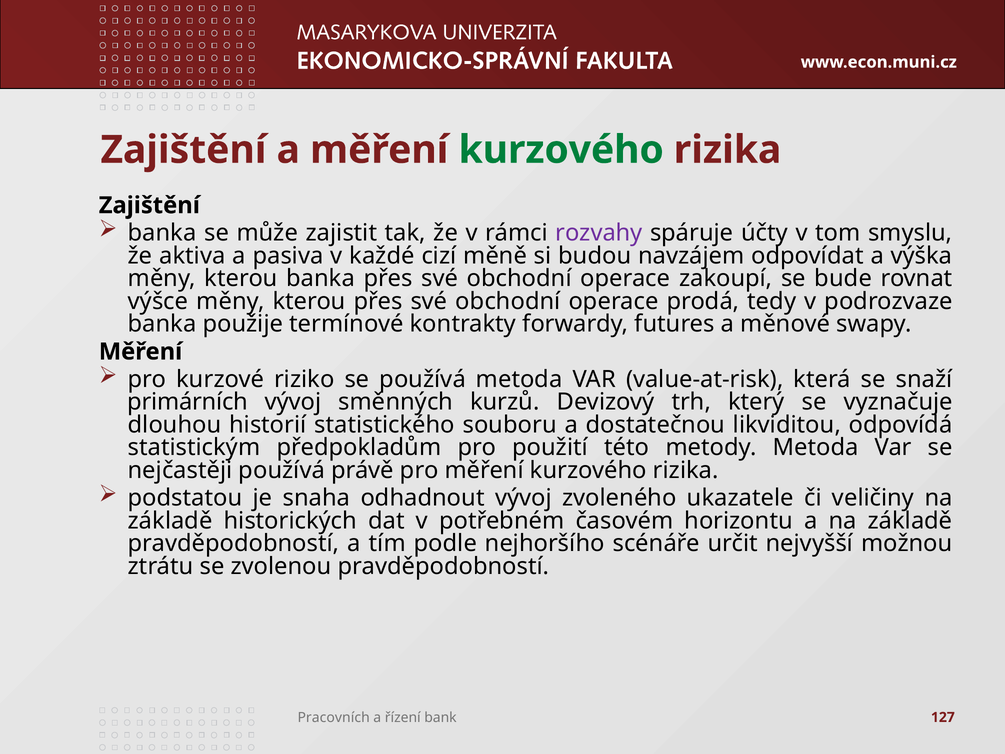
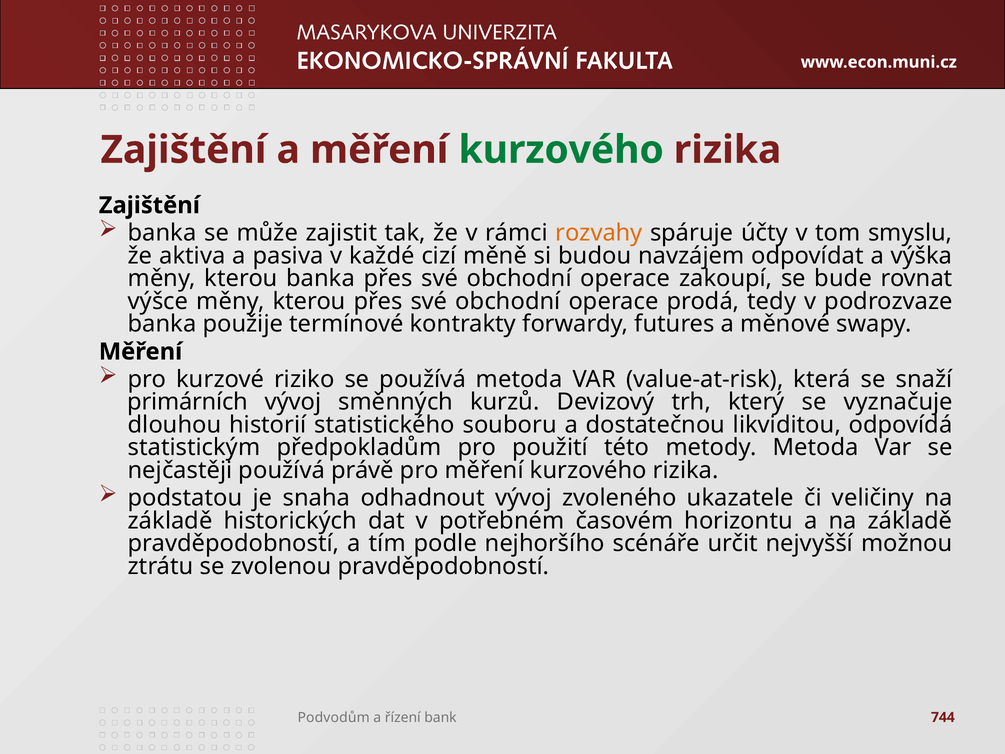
rozvahy colour: purple -> orange (599, 233)
Pracovních: Pracovních -> Podvodům (334, 717)
127: 127 -> 744 (943, 717)
